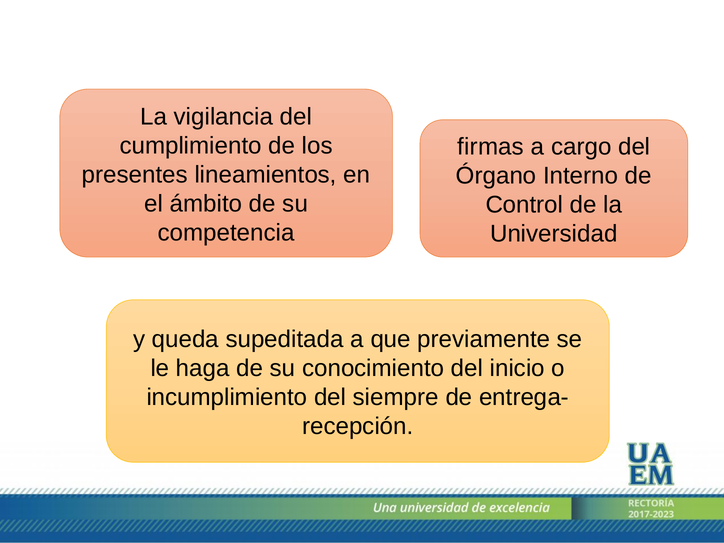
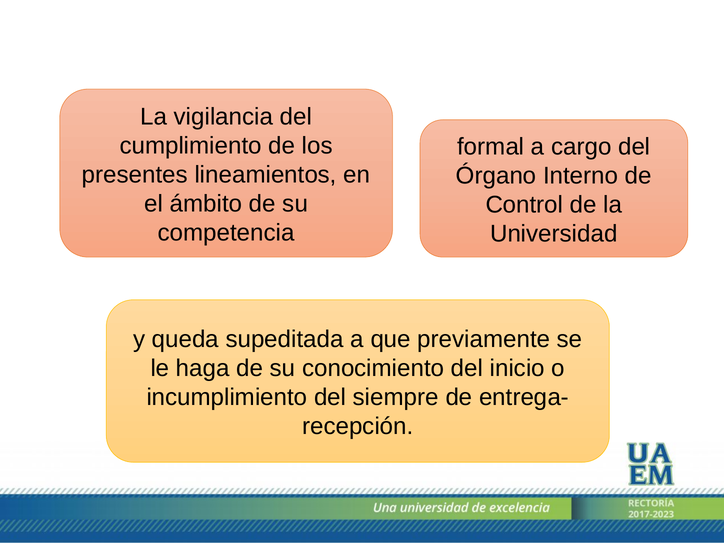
firmas: firmas -> formal (491, 147)
